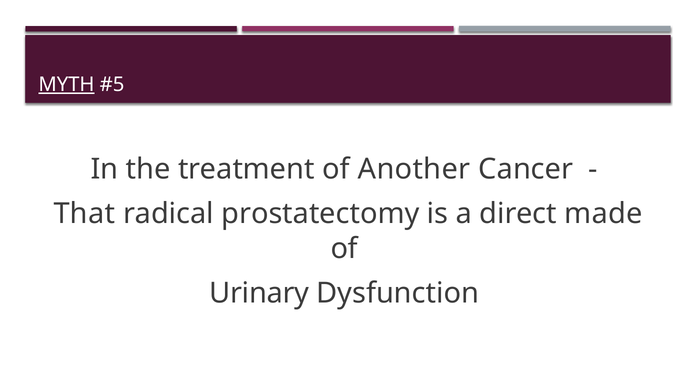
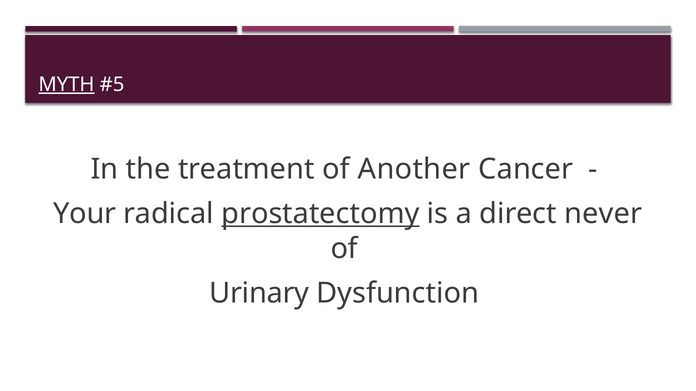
That: That -> Your (85, 214)
prostatectomy underline: none -> present (320, 214)
made: made -> never (603, 214)
